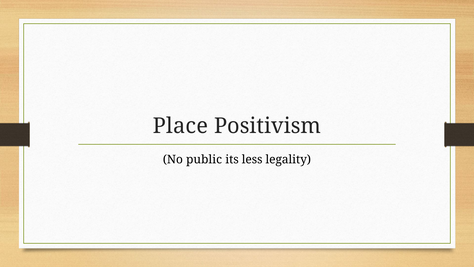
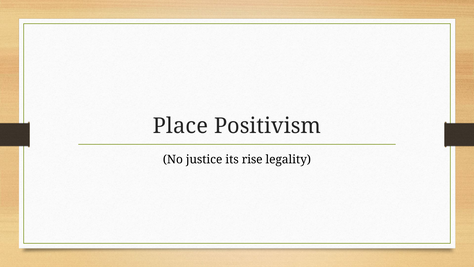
public: public -> justice (204, 159)
less: less -> rise (252, 159)
